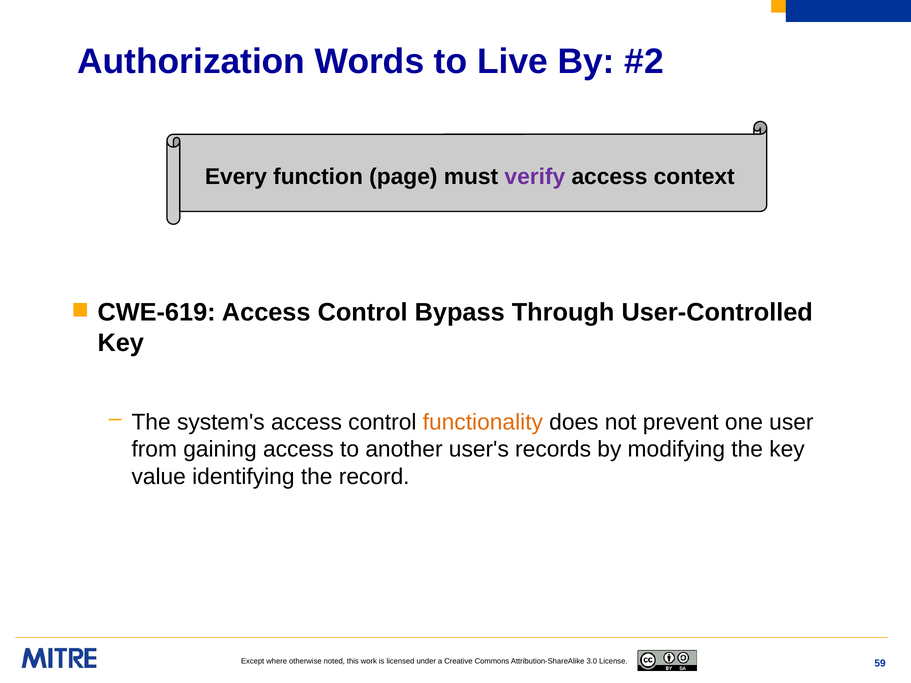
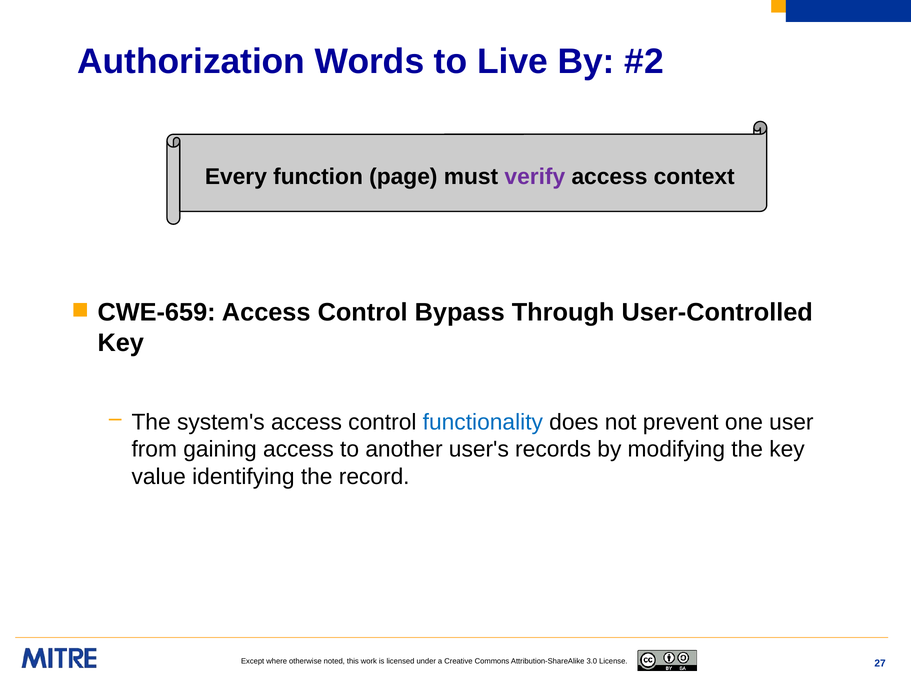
CWE-619: CWE-619 -> CWE-659 (157, 313)
functionality colour: orange -> blue (483, 422)
59: 59 -> 27 (880, 664)
